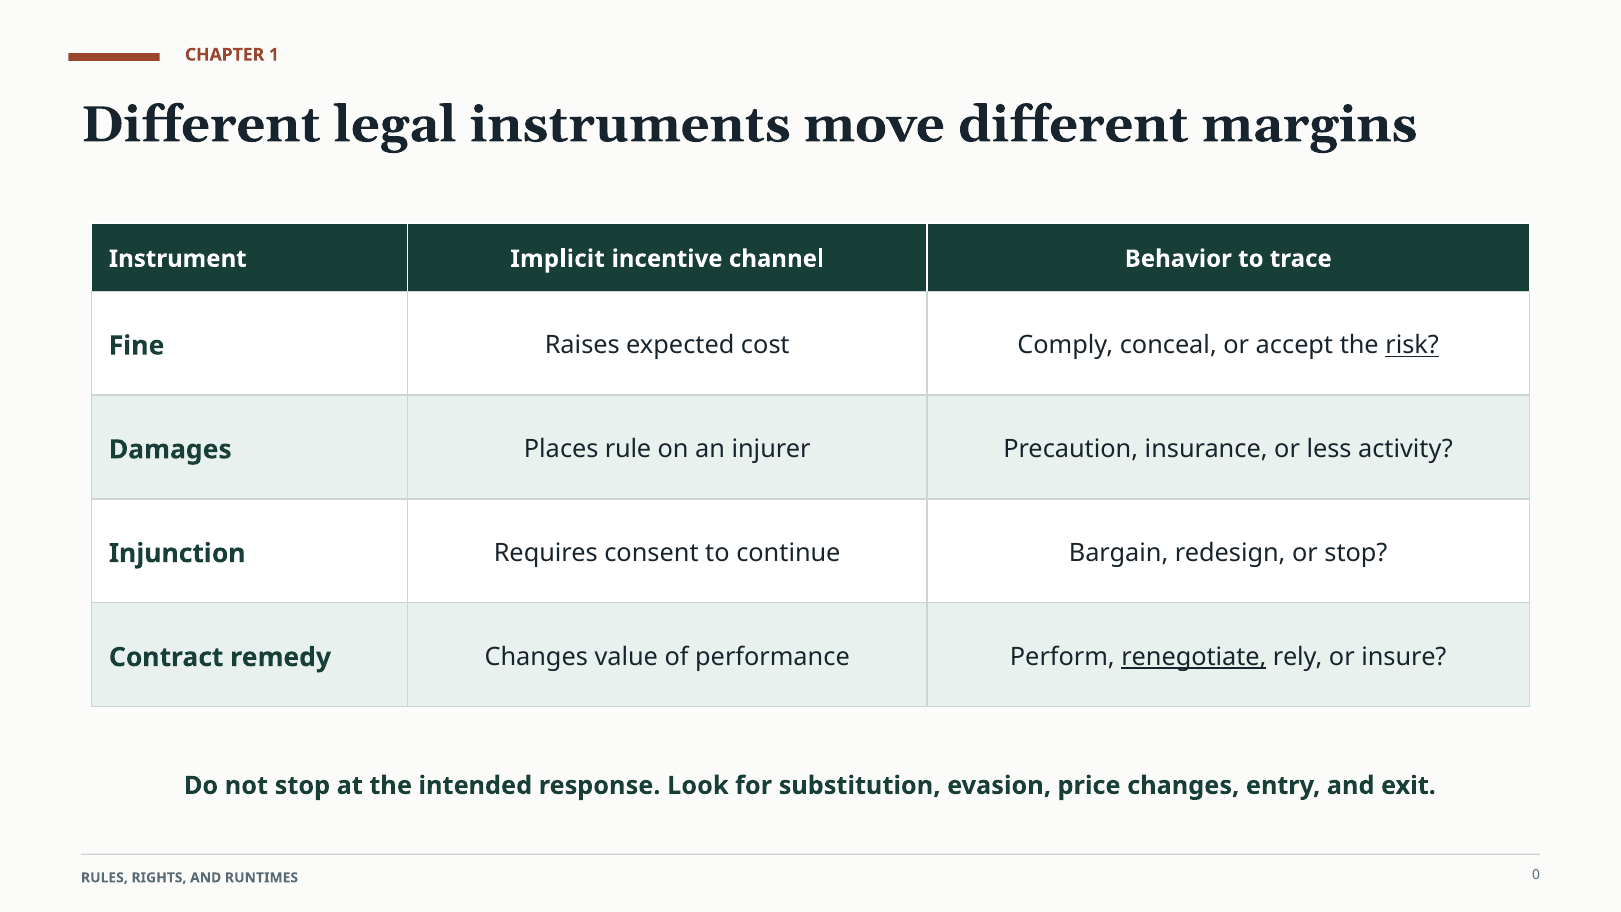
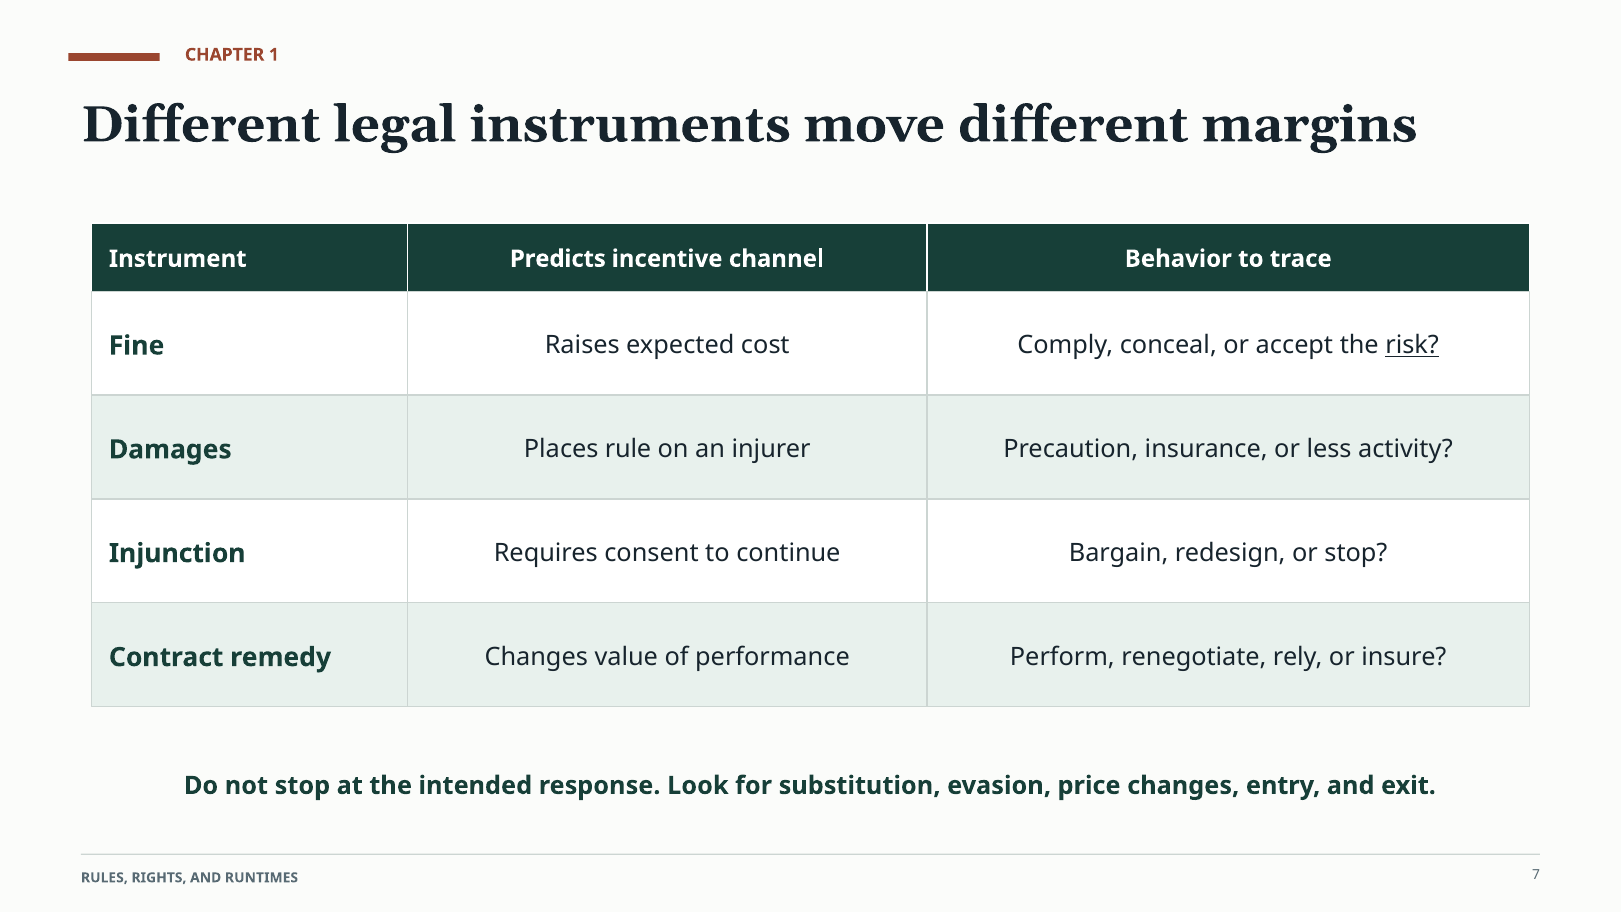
Implicit: Implicit -> Predicts (558, 259)
renegotiate underline: present -> none (1194, 657)
0: 0 -> 7 (1536, 875)
